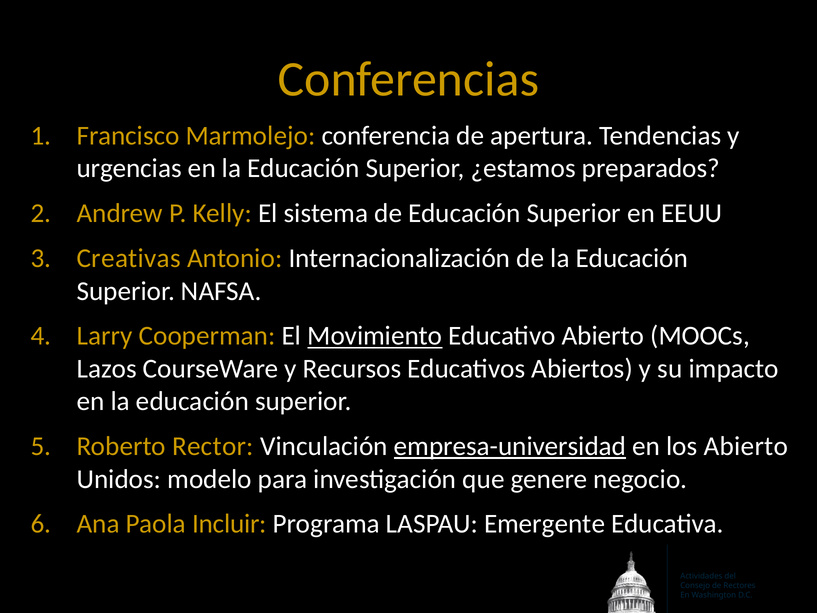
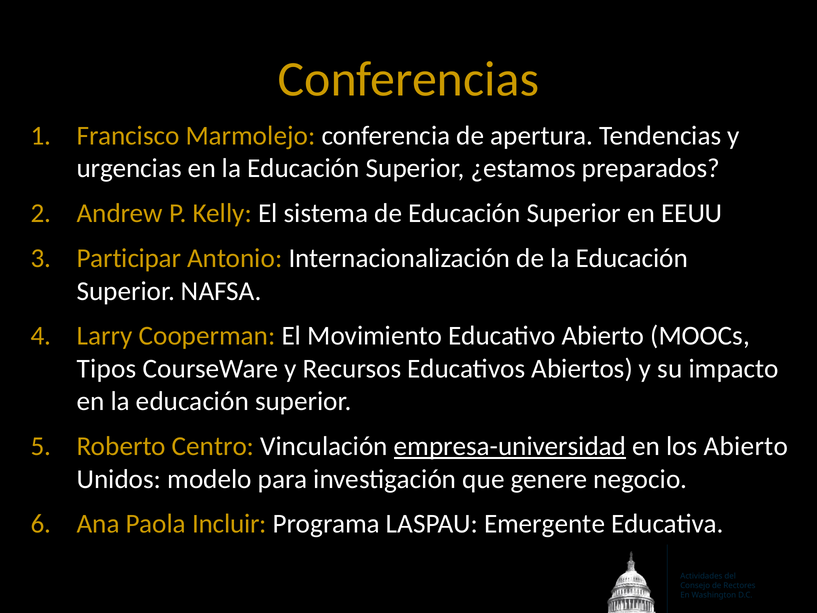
Creativas: Creativas -> Participar (129, 258)
Movimiento underline: present -> none (375, 336)
Lazos: Lazos -> Tipos (107, 369)
Rector: Rector -> Centro (213, 446)
